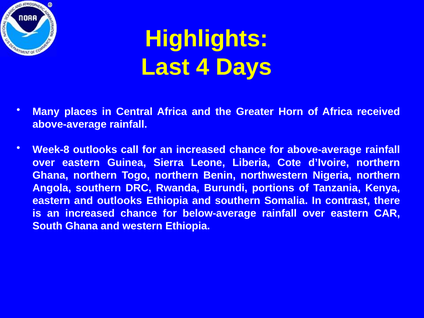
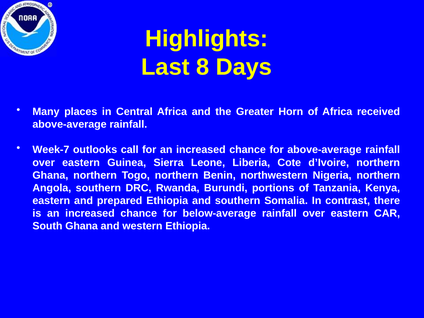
4: 4 -> 8 (203, 67)
Week-8: Week-8 -> Week-7 (51, 150)
and outlooks: outlooks -> prepared (120, 201)
